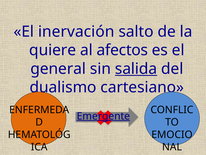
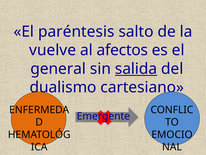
inervación: inervación -> paréntesis (76, 31)
quiere: quiere -> vuelve (53, 50)
Emergente underline: present -> none (103, 116)
